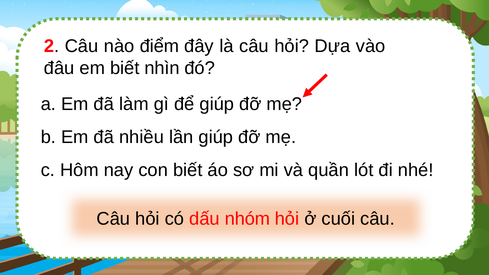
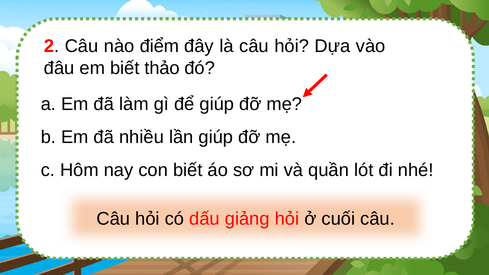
nhìn: nhìn -> thảo (162, 68)
nhóm: nhóm -> giảng (247, 219)
